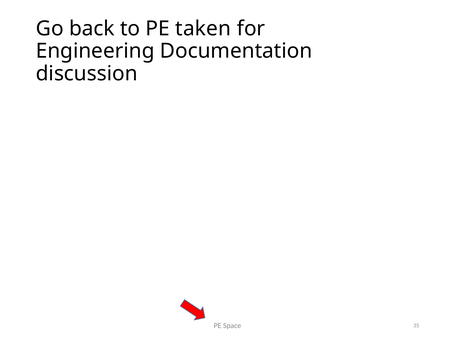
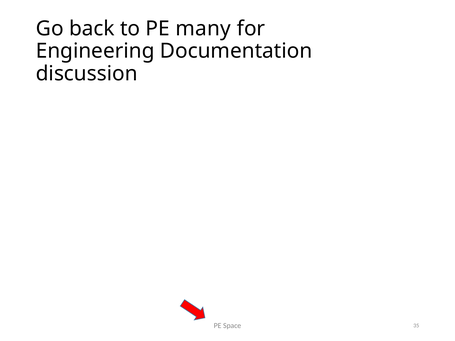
taken: taken -> many (203, 28)
